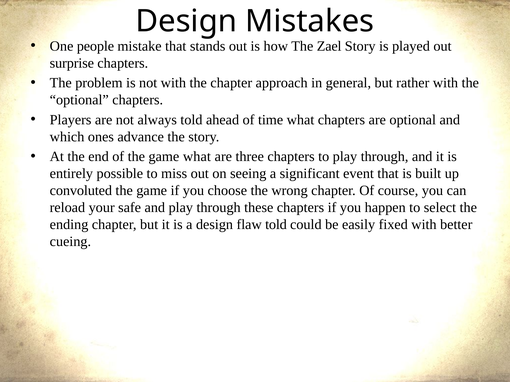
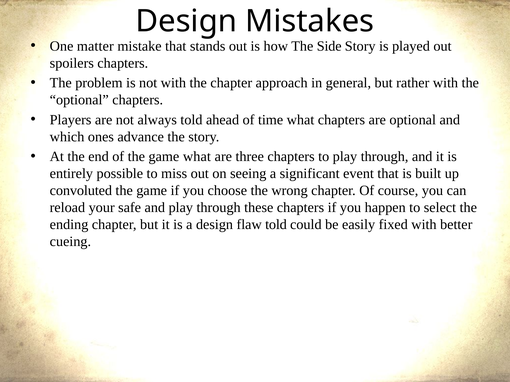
people: people -> matter (95, 46)
Zael: Zael -> Side (329, 46)
surprise: surprise -> spoilers (72, 63)
